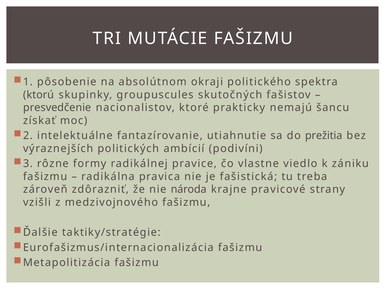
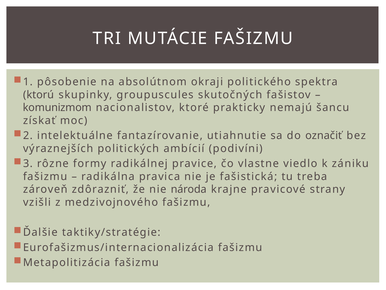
presvedčenie: presvedčenie -> komunizmom (57, 107)
prežitia: prežitia -> označiť (324, 135)
